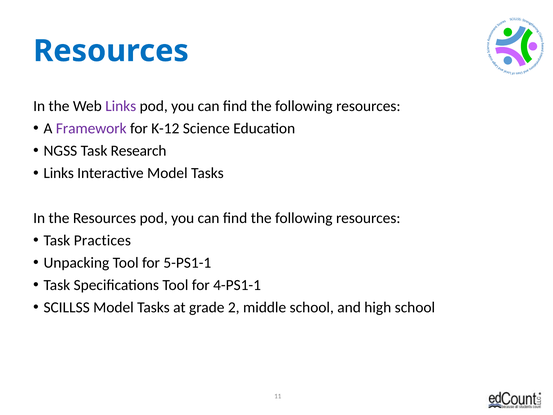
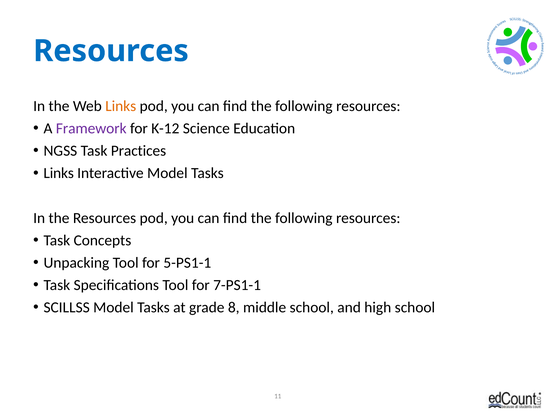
Links colour: purple -> orange (121, 106)
Research: Research -> Practices (138, 151)
Practices: Practices -> Concepts (102, 240)
4-PS1-1: 4-PS1-1 -> 7-PS1-1 (237, 285)
2: 2 -> 8 (234, 307)
